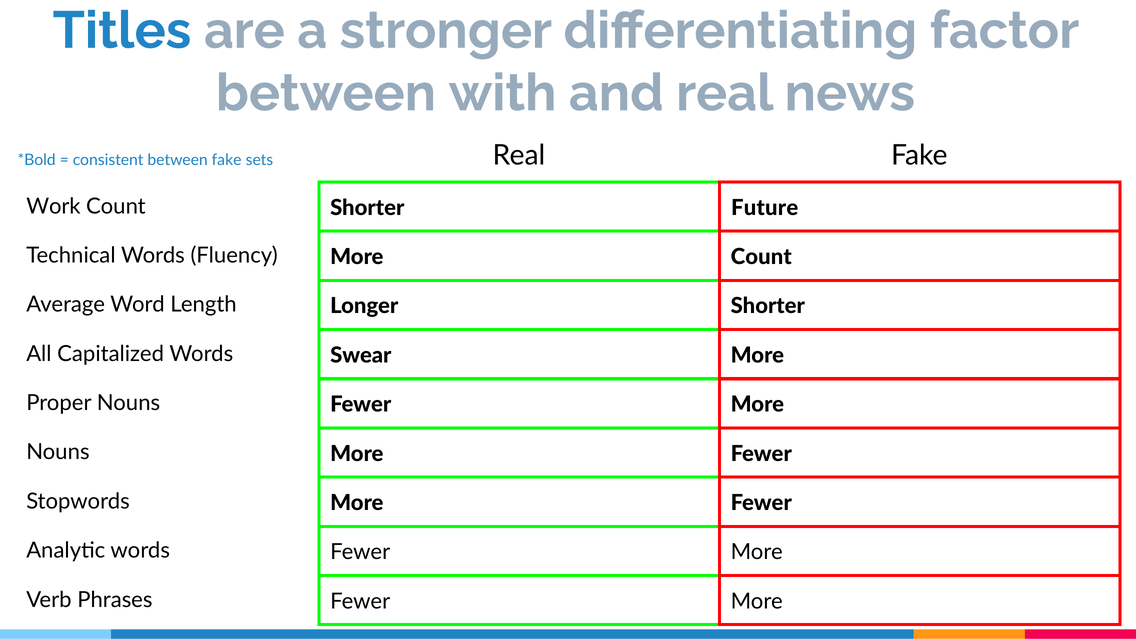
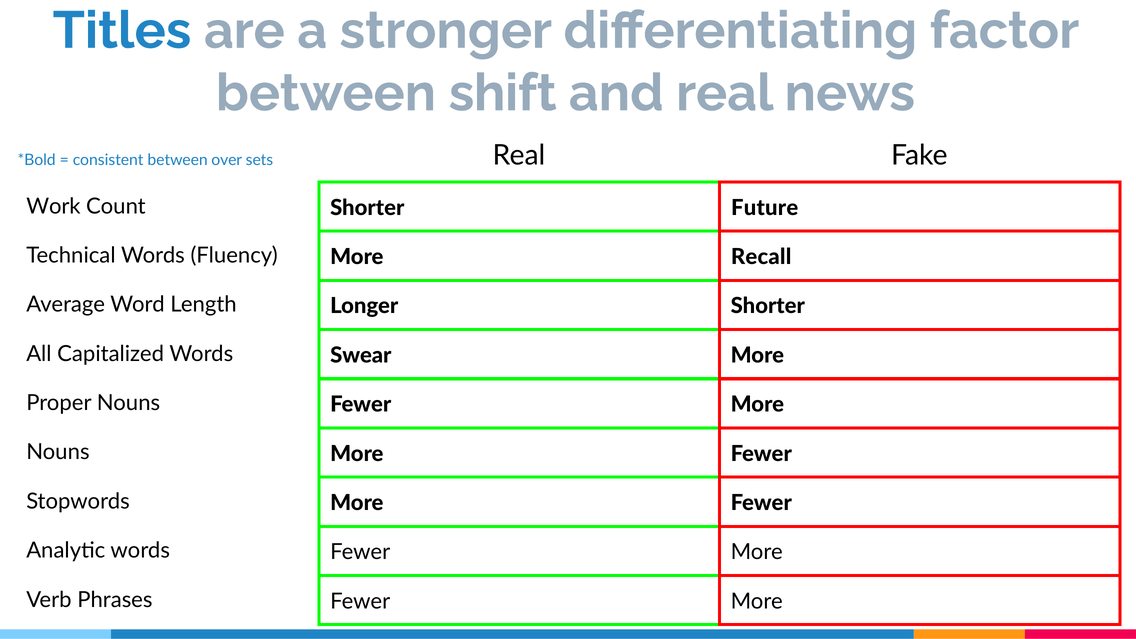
with: with -> shift (503, 93)
between fake: fake -> over (227, 160)
More Count: Count -> Recall (761, 257)
